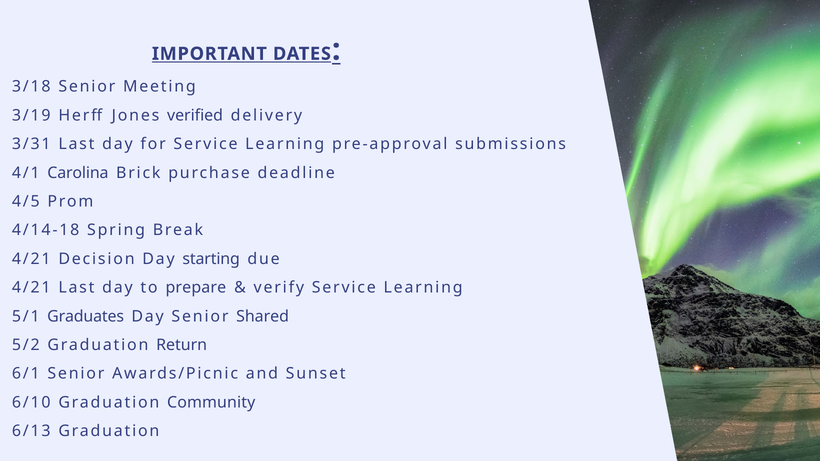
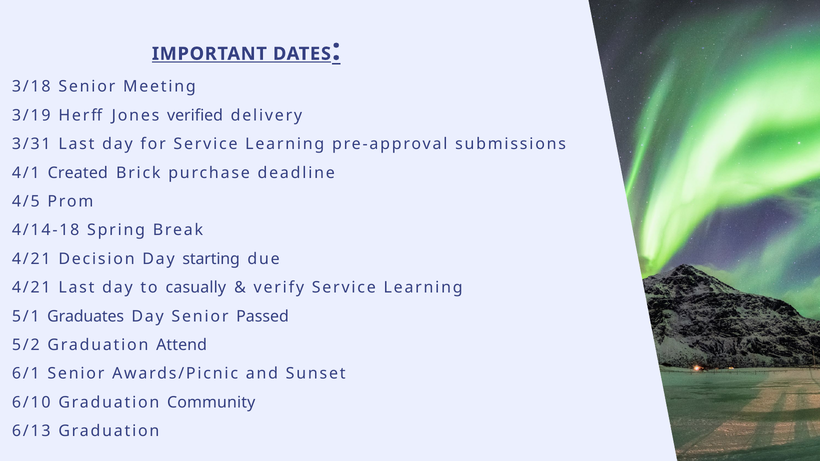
Carolina: Carolina -> Created (78, 173)
prepare: prepare -> casually (196, 288)
Shared: Shared -> Passed (263, 316)
Return: Return -> Attend (182, 345)
